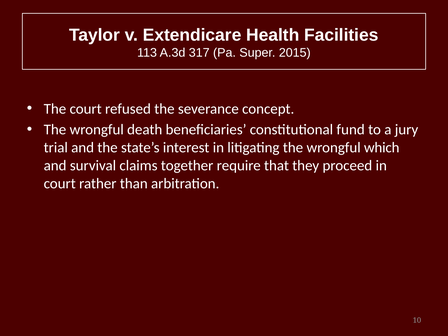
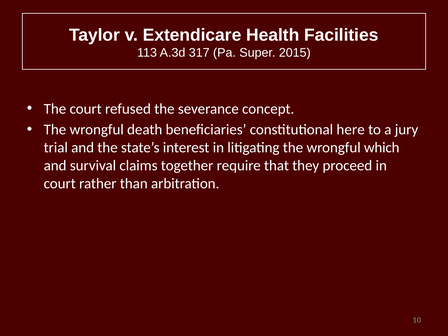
fund: fund -> here (351, 130)
